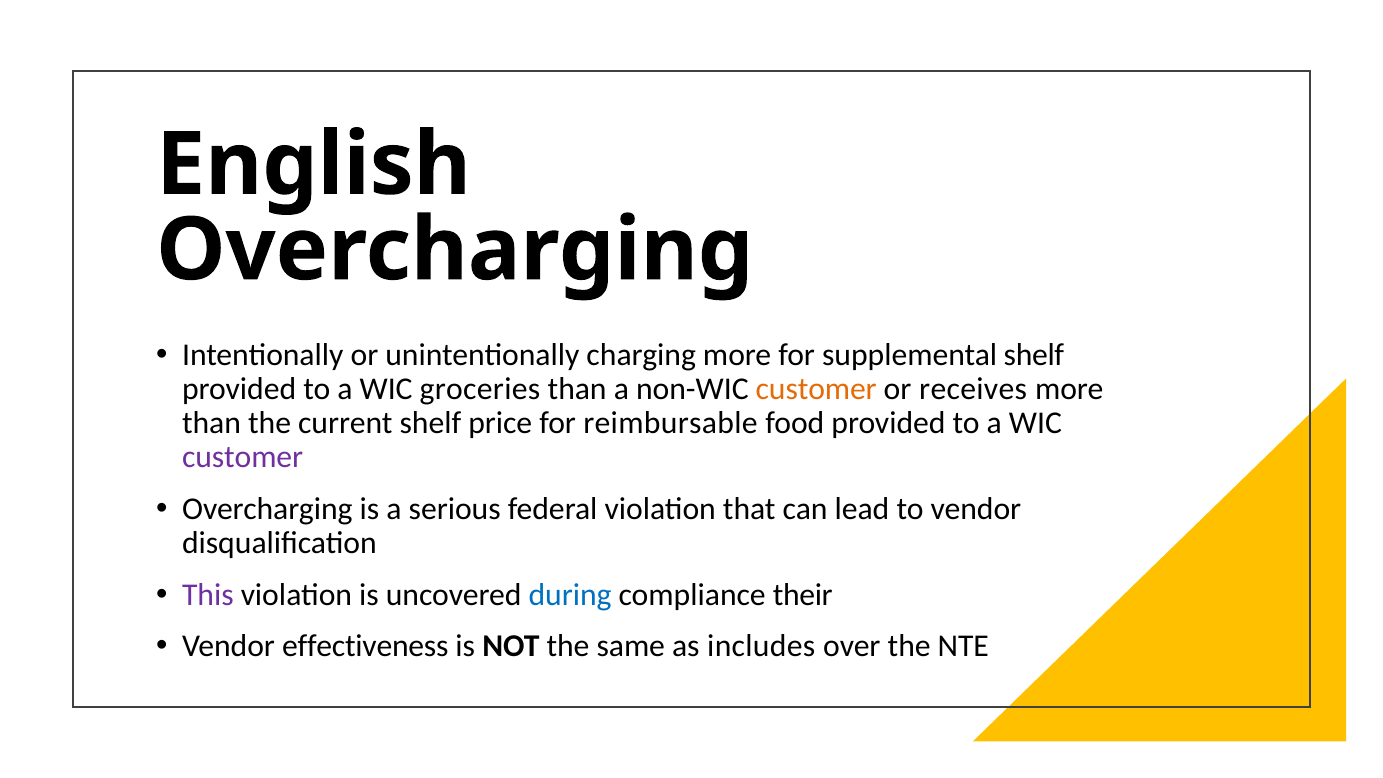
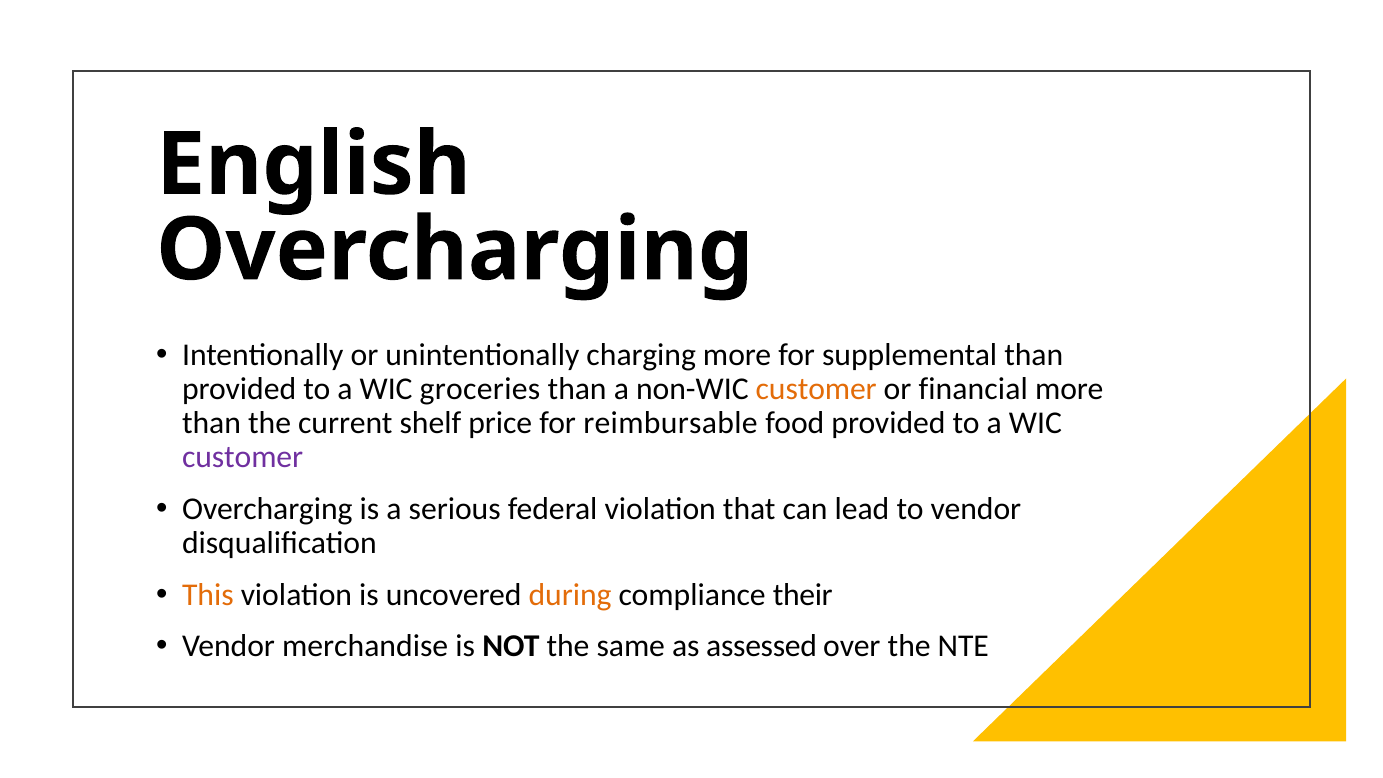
supplemental shelf: shelf -> than (1034, 355)
receives: receives -> financial (973, 389)
This colour: purple -> orange (208, 595)
during colour: blue -> orange (570, 595)
effectiveness: effectiveness -> merchandise (365, 646)
includes: includes -> assessed (762, 646)
